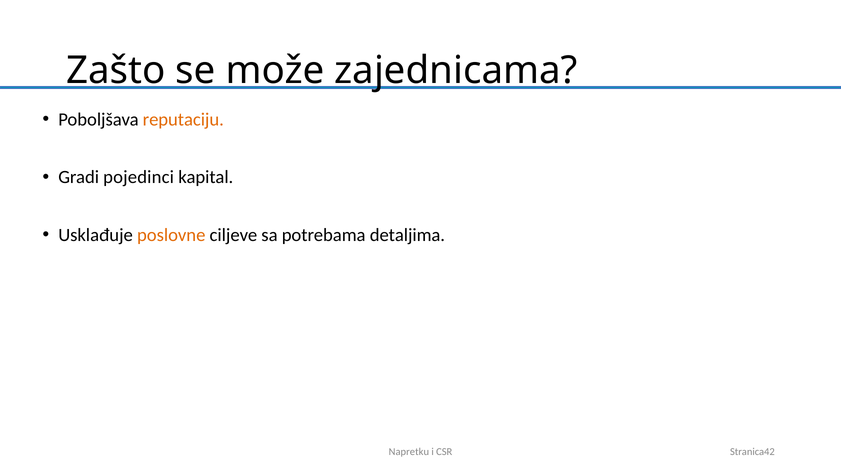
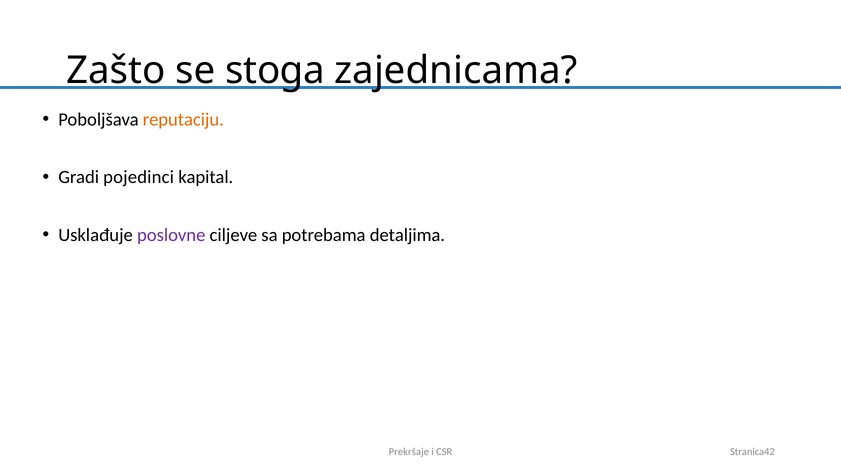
može: može -> stoga (275, 71)
poslovne colour: orange -> purple (171, 235)
Napretku: Napretku -> Prekršaje (409, 452)
